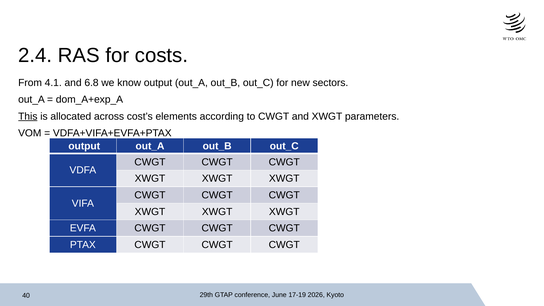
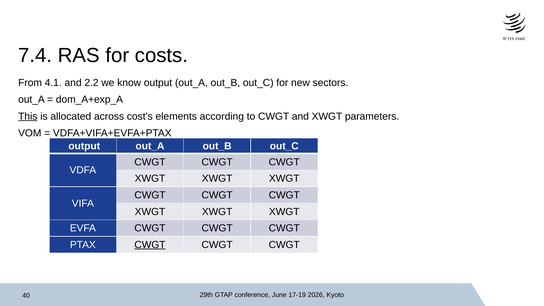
2.4: 2.4 -> 7.4 (35, 56)
6.8: 6.8 -> 2.2 (91, 83)
CWGT underline: none -> present (150, 245)
